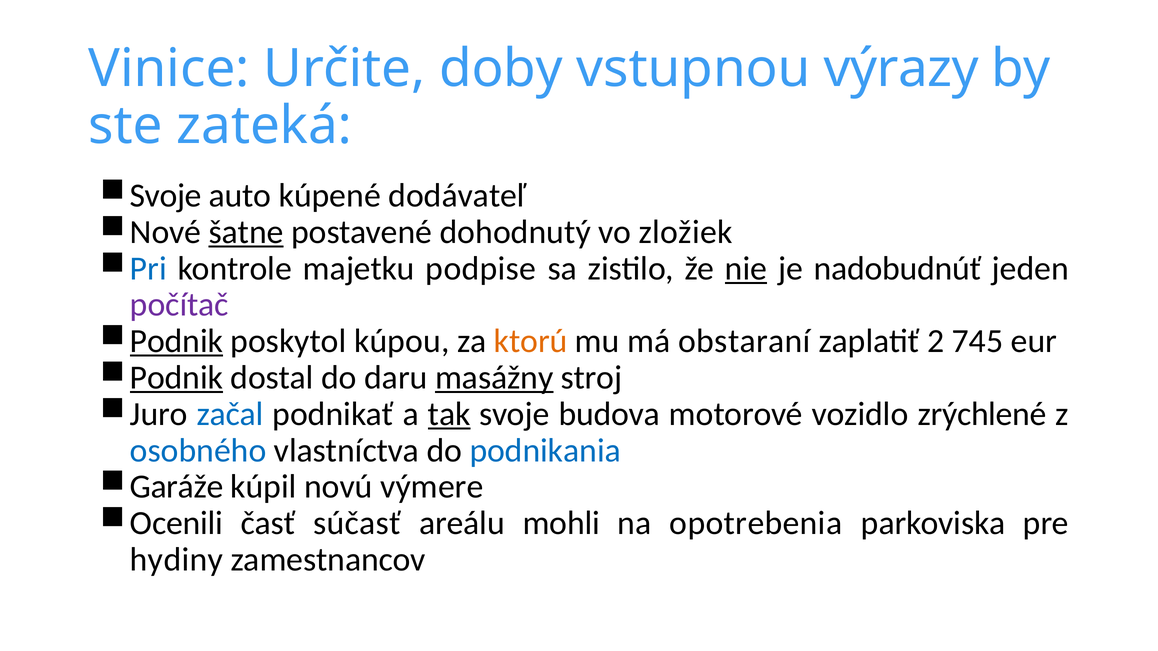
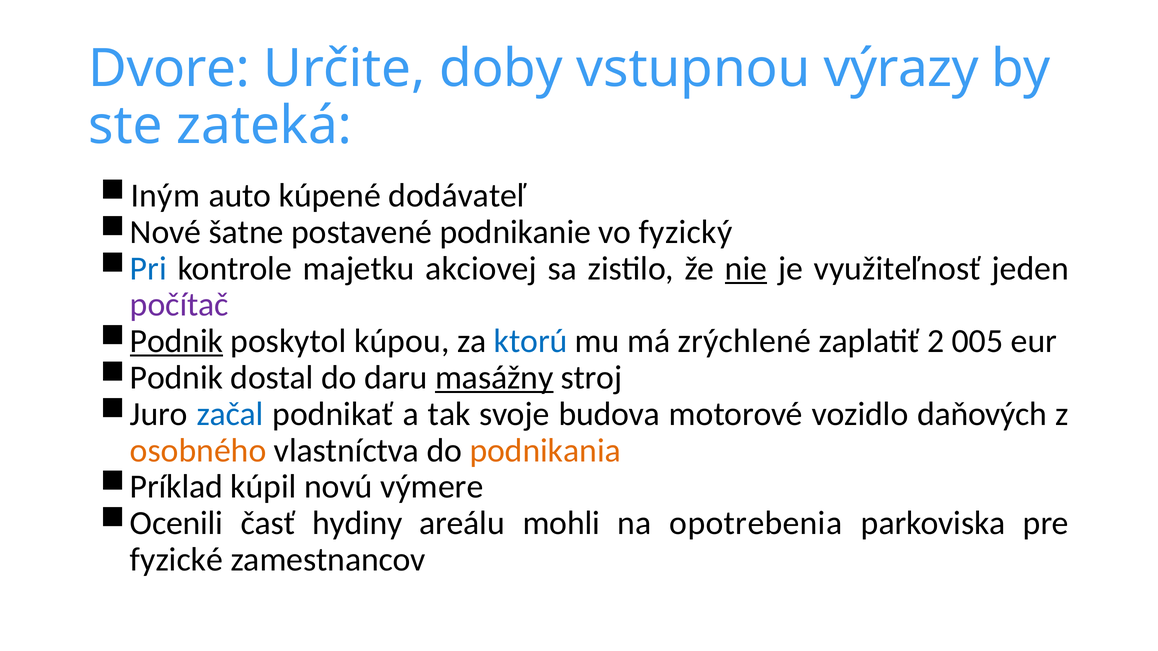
Vinice: Vinice -> Dvore (169, 69)
Svoje: Svoje -> Iným (165, 196)
šatne underline: present -> none (246, 232)
dohodnutý: dohodnutý -> podnikanie (515, 232)
zložiek: zložiek -> fyzický (686, 232)
podpise: podpise -> akciovej (481, 269)
nadobudnúť: nadobudnúť -> využiteľnosť (897, 269)
ktorú colour: orange -> blue (531, 341)
obstaraní: obstaraní -> zrýchlené (744, 341)
745: 745 -> 005 (977, 341)
Podnik underline: present -> none (176, 378)
tak underline: present -> none (449, 414)
zrýchlené: zrýchlené -> daňových (982, 414)
osobného colour: blue -> orange (198, 451)
podnikania colour: blue -> orange (545, 451)
Garáže: Garáže -> Príklad (176, 487)
súčasť: súčasť -> hydiny (357, 523)
hydiny: hydiny -> fyzické (177, 560)
